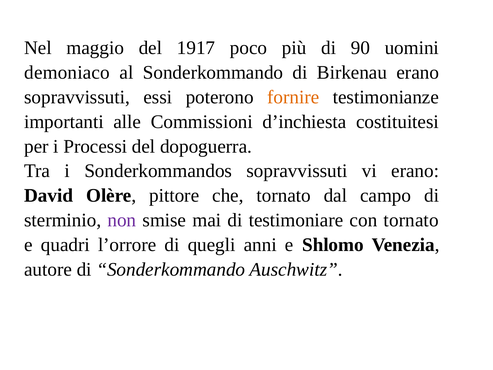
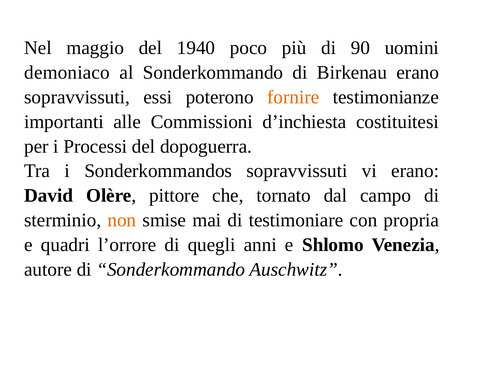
1917: 1917 -> 1940 (196, 48)
non colour: purple -> orange (122, 220)
con tornato: tornato -> propria (411, 220)
